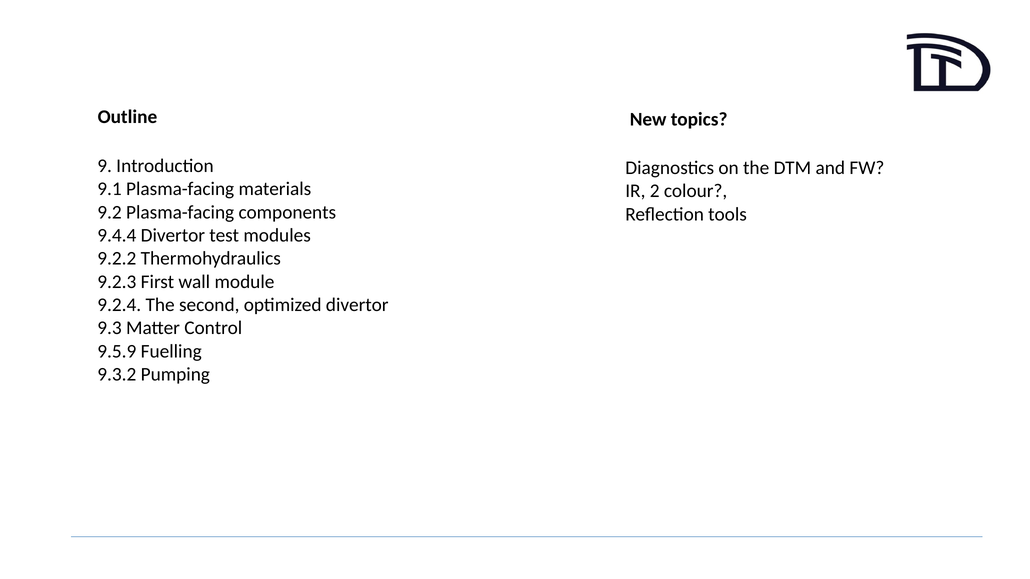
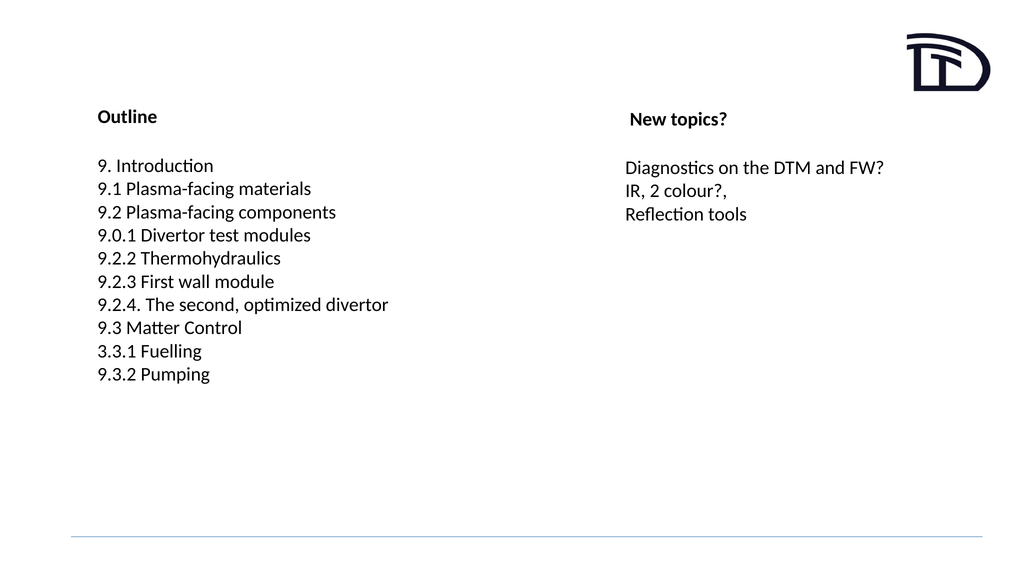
9.4.4: 9.4.4 -> 9.0.1 (117, 236)
9.5.9: 9.5.9 -> 3.3.1 (117, 351)
